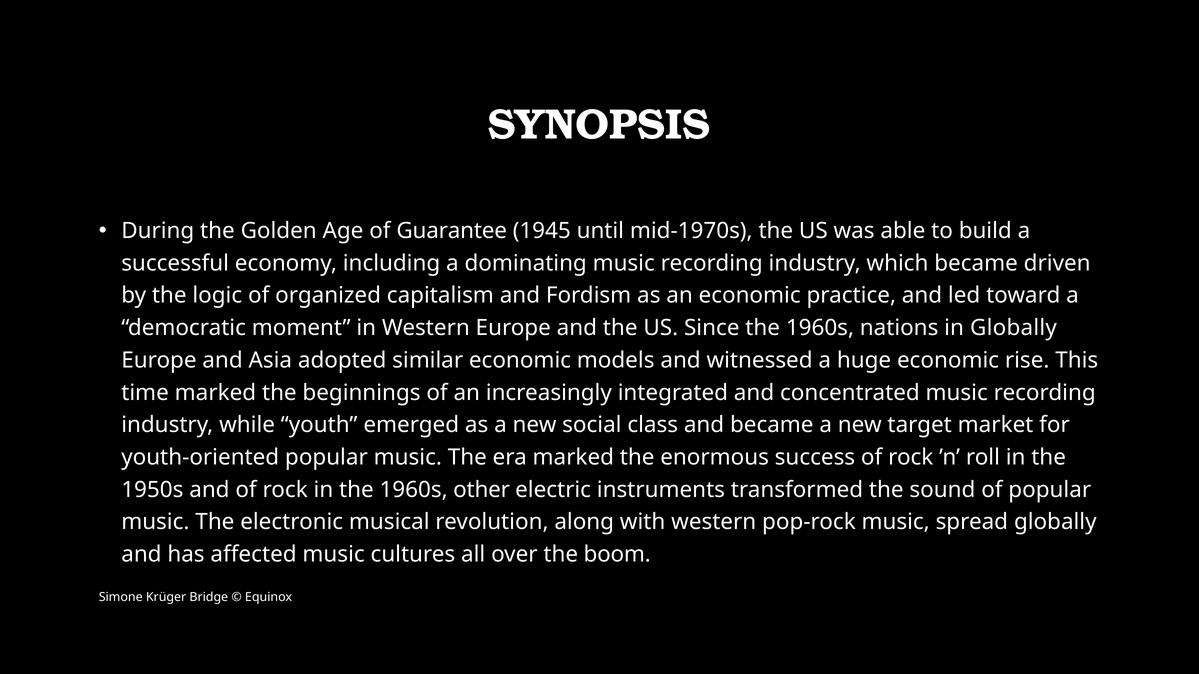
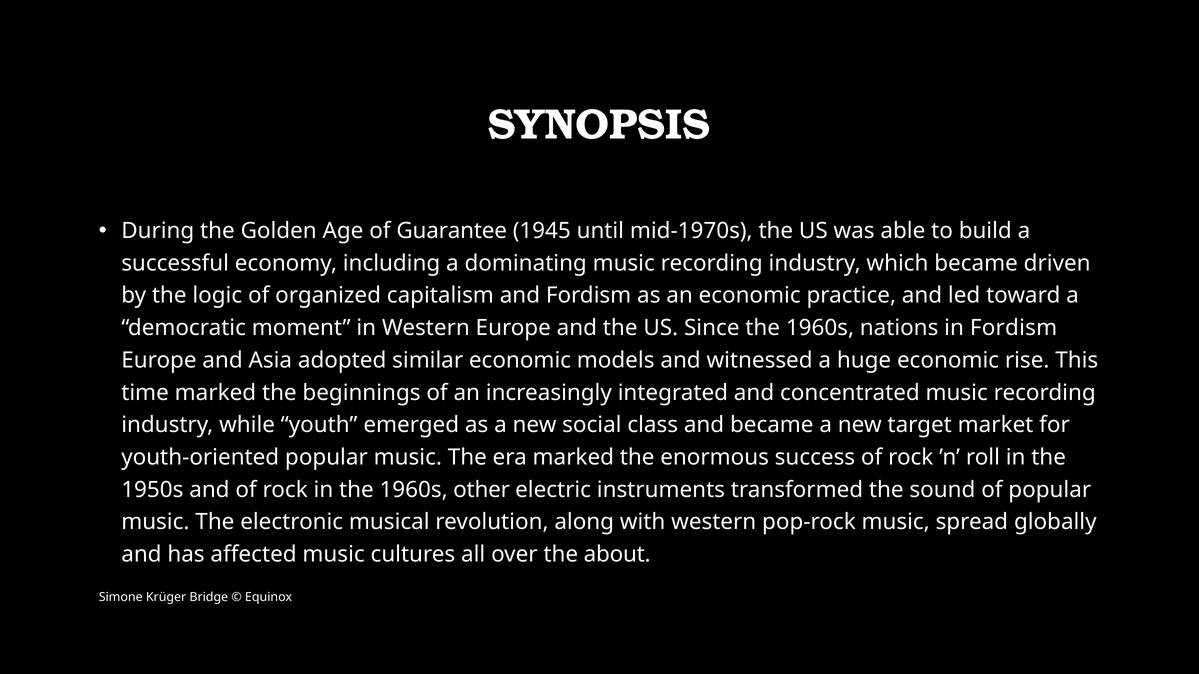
in Globally: Globally -> Fordism (1014, 328)
boom: boom -> about (617, 555)
